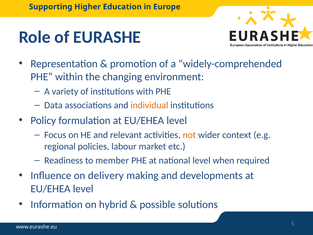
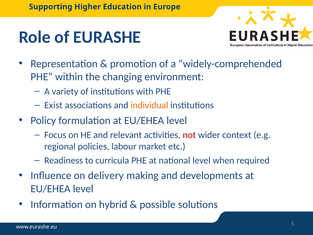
Data: Data -> Exist (53, 105)
not colour: orange -> red (189, 135)
member: member -> curricula (112, 160)
